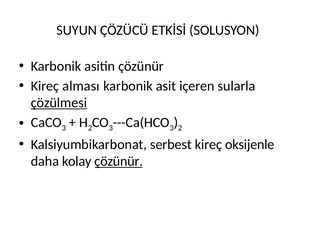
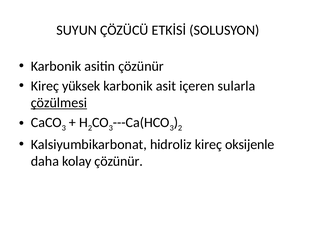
alması: alması -> yüksek (81, 86)
serbest: serbest -> hidroliz (171, 144)
çözünür underline: present -> none (119, 161)
